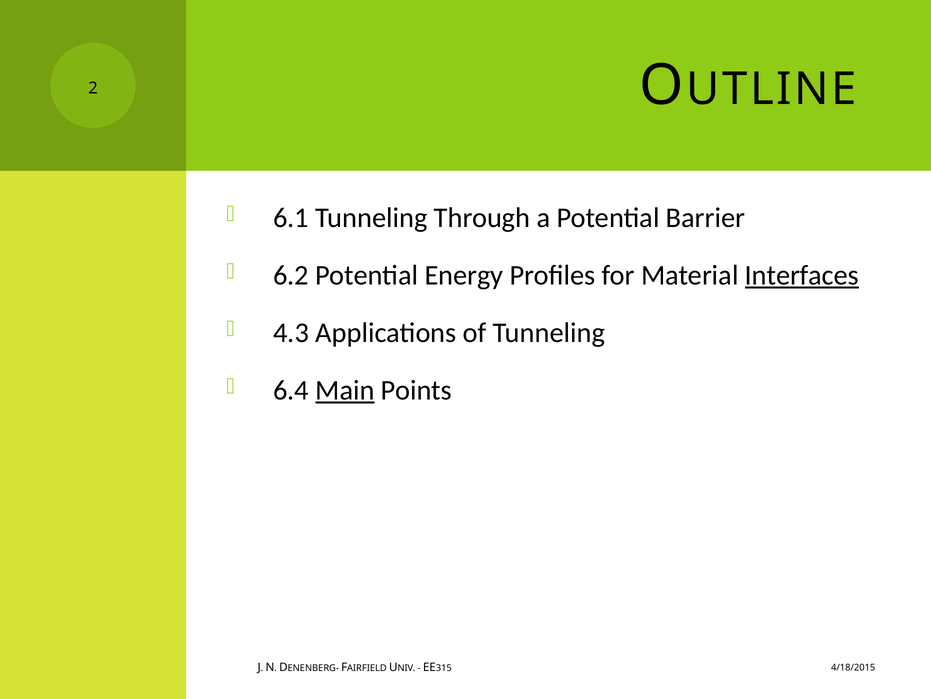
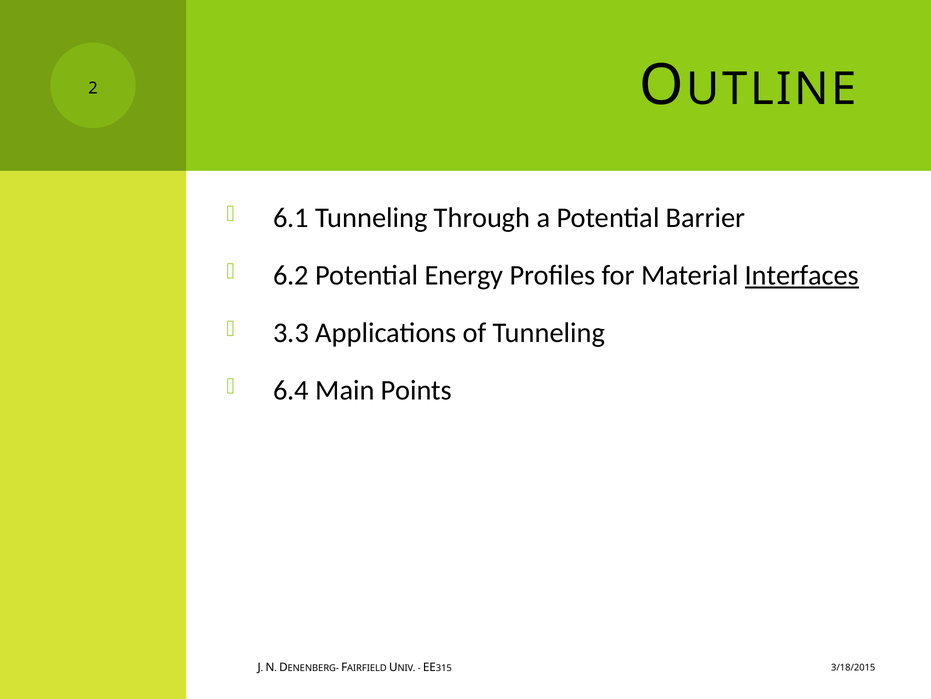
4.3: 4.3 -> 3.3 (291, 332)
Main underline: present -> none (345, 390)
4/18/2015: 4/18/2015 -> 3/18/2015 (853, 667)
